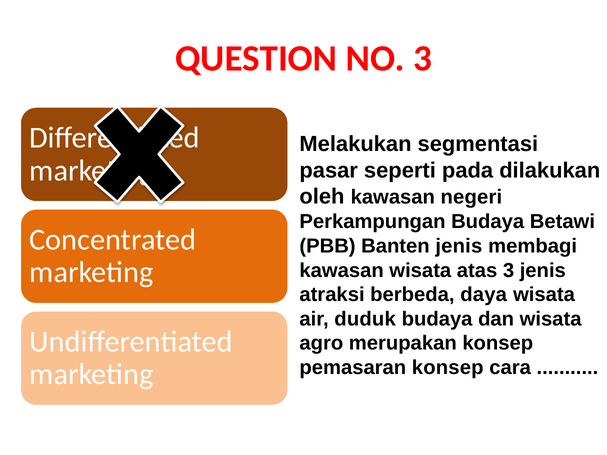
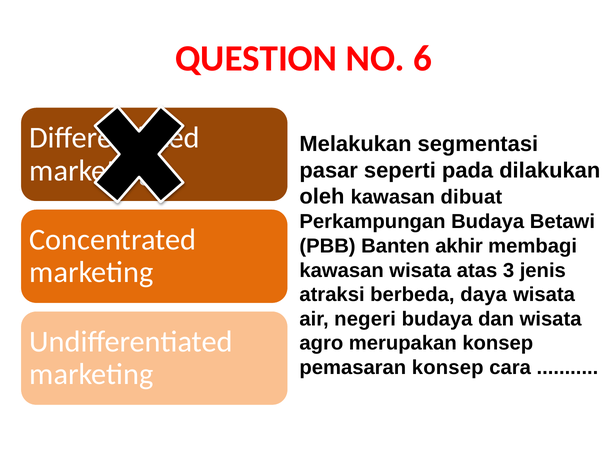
NO 3: 3 -> 6 (422, 59)
negeri: negeri -> dibuat (471, 197)
Banten jenis: jenis -> akhir (459, 246)
duduk: duduk -> negeri (365, 319)
